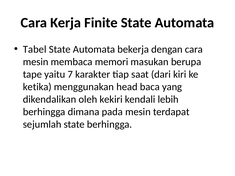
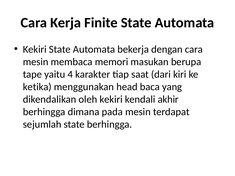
Tabel: Tabel -> Kekiri (35, 49)
7: 7 -> 4 (70, 74)
lebih: lebih -> akhir (168, 99)
